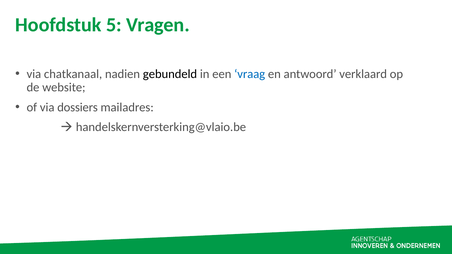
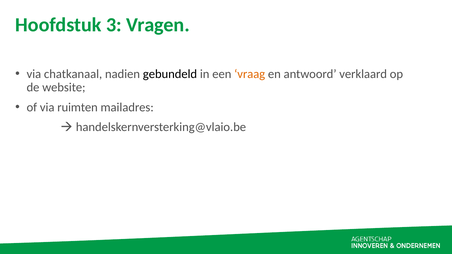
5: 5 -> 3 (114, 25)
vraag colour: blue -> orange (250, 74)
dossiers: dossiers -> ruimten (78, 107)
